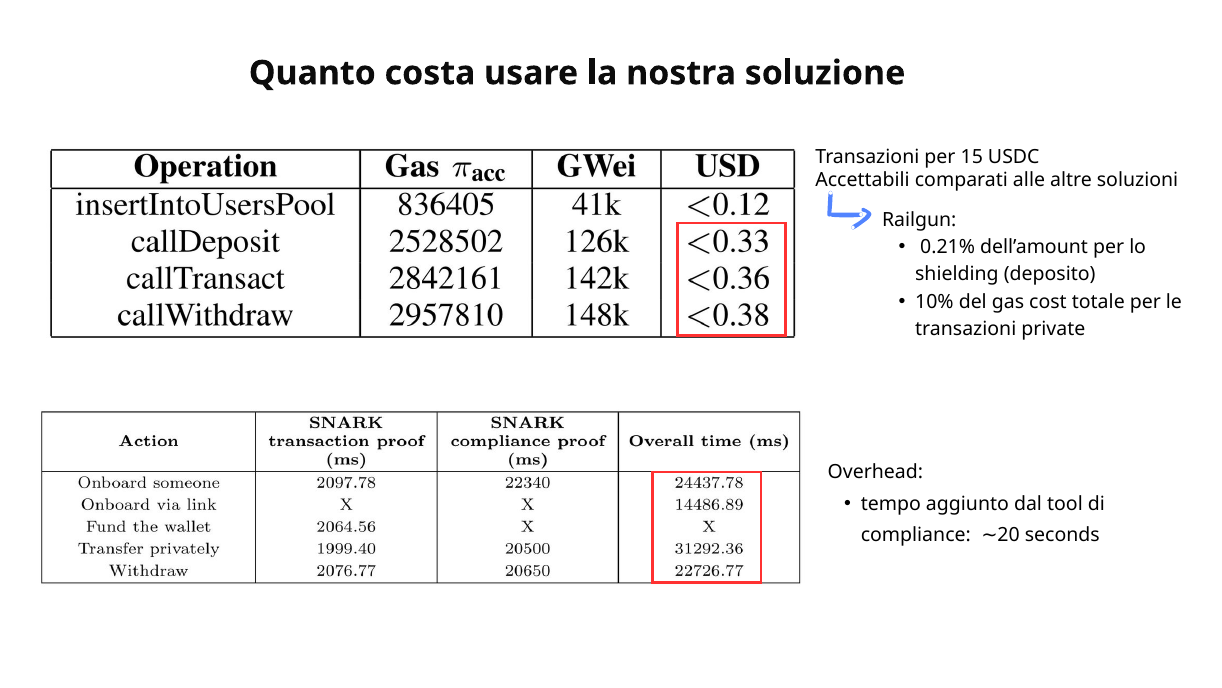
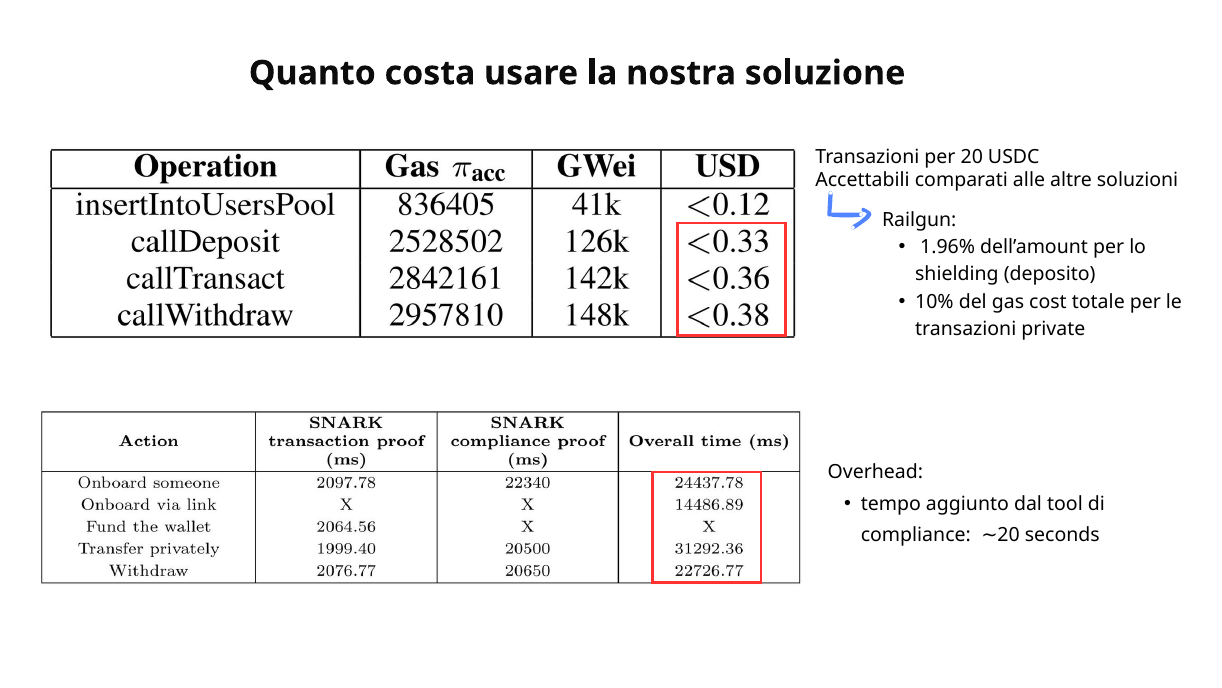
per 15: 15 -> 20 (972, 157)
0.21%: 0.21% -> 1.96% (948, 247)
